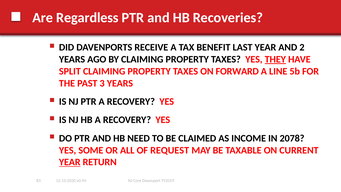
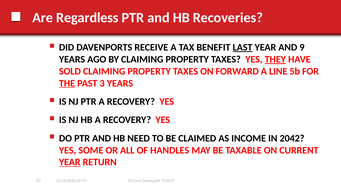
LAST underline: none -> present (243, 47)
2: 2 -> 9 (302, 47)
SPLIT: SPLIT -> SOLD (70, 71)
THE underline: none -> present (67, 83)
2078: 2078 -> 2042 (292, 138)
REQUEST: REQUEST -> HANDLES (170, 150)
